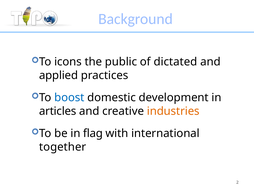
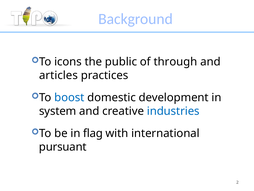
dictated: dictated -> through (175, 62)
applied: applied -> articles (58, 75)
articles: articles -> system (58, 111)
industries colour: orange -> blue (173, 111)
together: together -> pursuant (63, 147)
